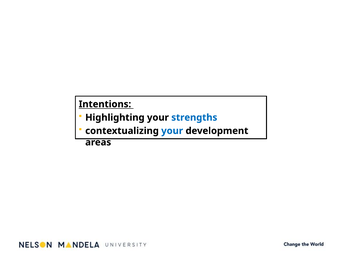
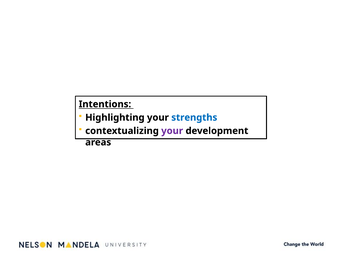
your colour: blue -> purple (172, 131)
